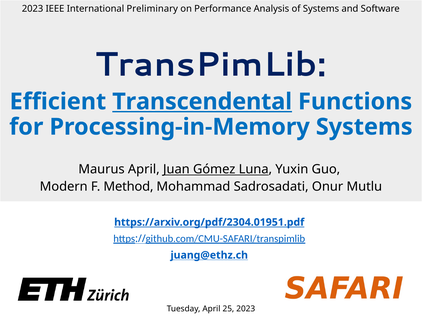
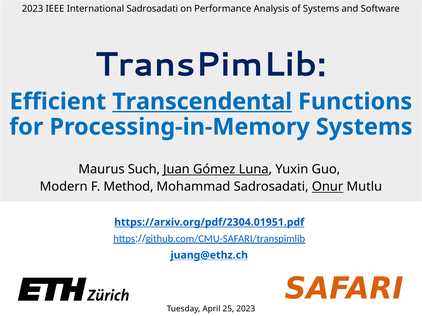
International Preliminary: Preliminary -> Sadrosadati (152, 9)
Maurus April: April -> Such (144, 170)
Onur underline: none -> present (328, 187)
